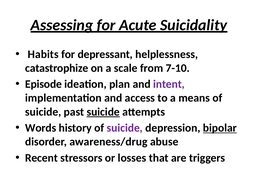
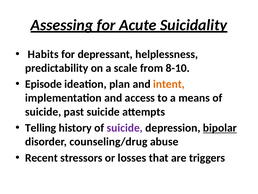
catastrophize: catastrophize -> predictability (57, 68)
7-10: 7-10 -> 8-10 (178, 68)
intent colour: purple -> orange (169, 84)
suicide underline: present -> none (103, 112)
Words: Words -> Telling (41, 128)
awareness/drug: awareness/drug -> counseling/drug (108, 141)
